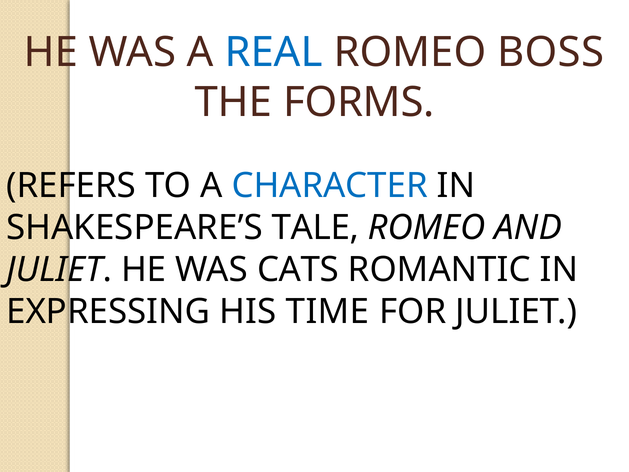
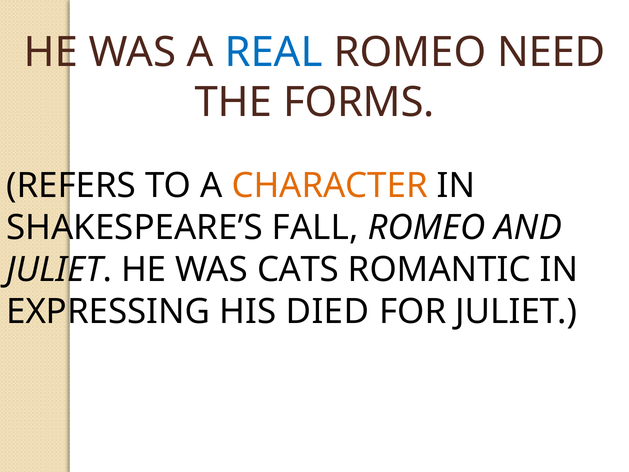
BOSS: BOSS -> NEED (551, 52)
CHARACTER colour: blue -> orange (330, 186)
TALE: TALE -> FALL (315, 228)
TIME: TIME -> DIED (328, 312)
